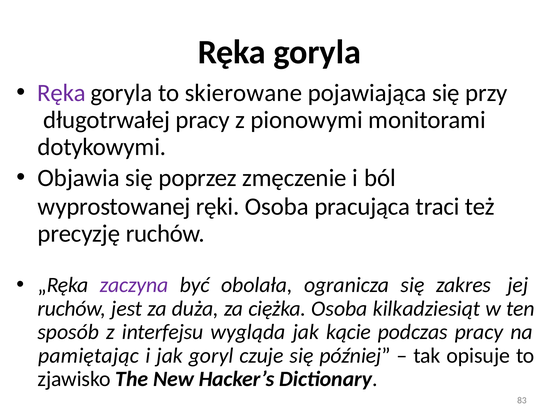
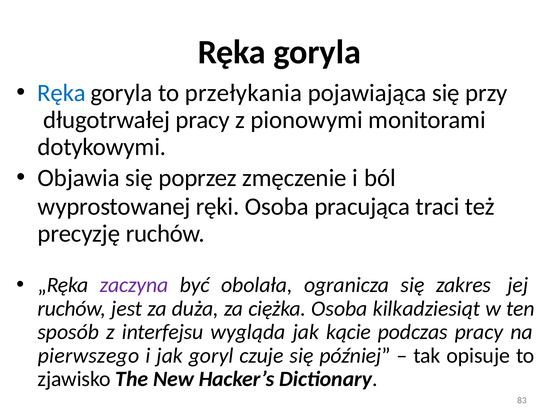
Ręka colour: purple -> blue (61, 93)
skierowane: skierowane -> przełykania (243, 93)
pamiętając: pamiętając -> pierwszego (89, 356)
